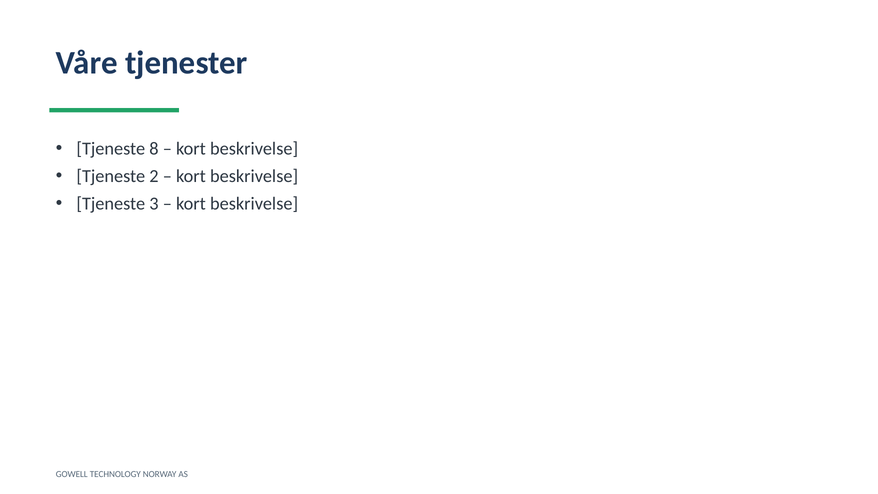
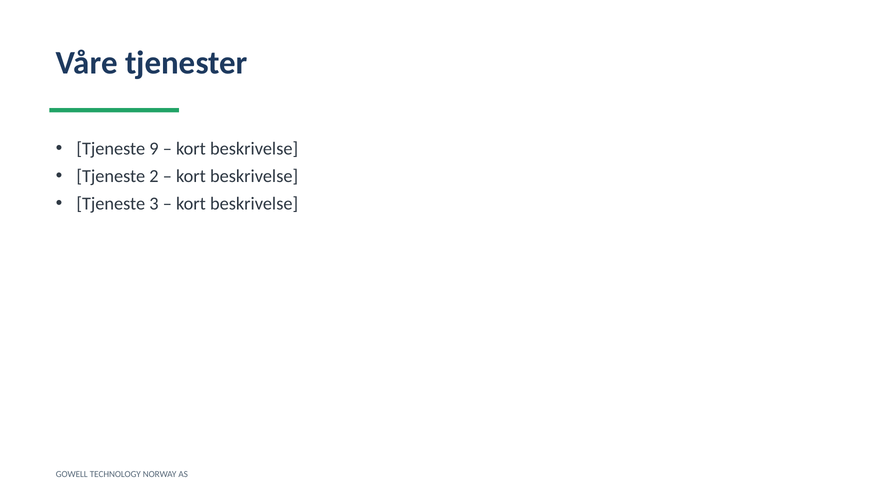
8: 8 -> 9 (154, 149)
